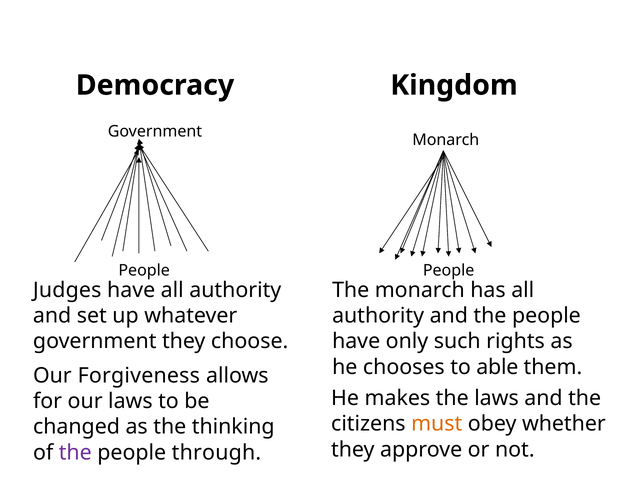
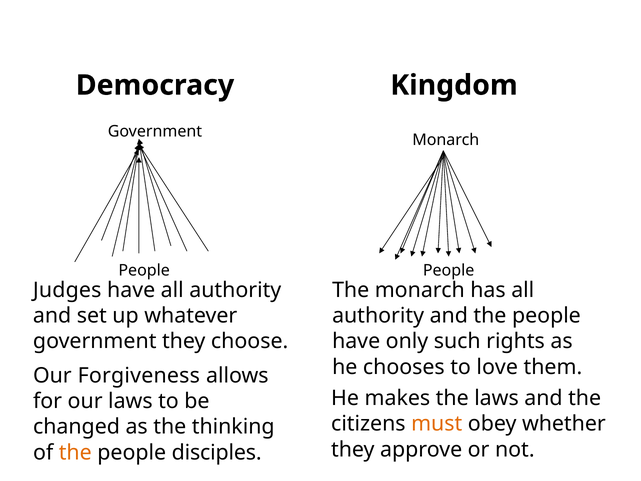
able: able -> love (497, 367)
the colour: purple -> orange (75, 452)
through: through -> disciples (217, 452)
